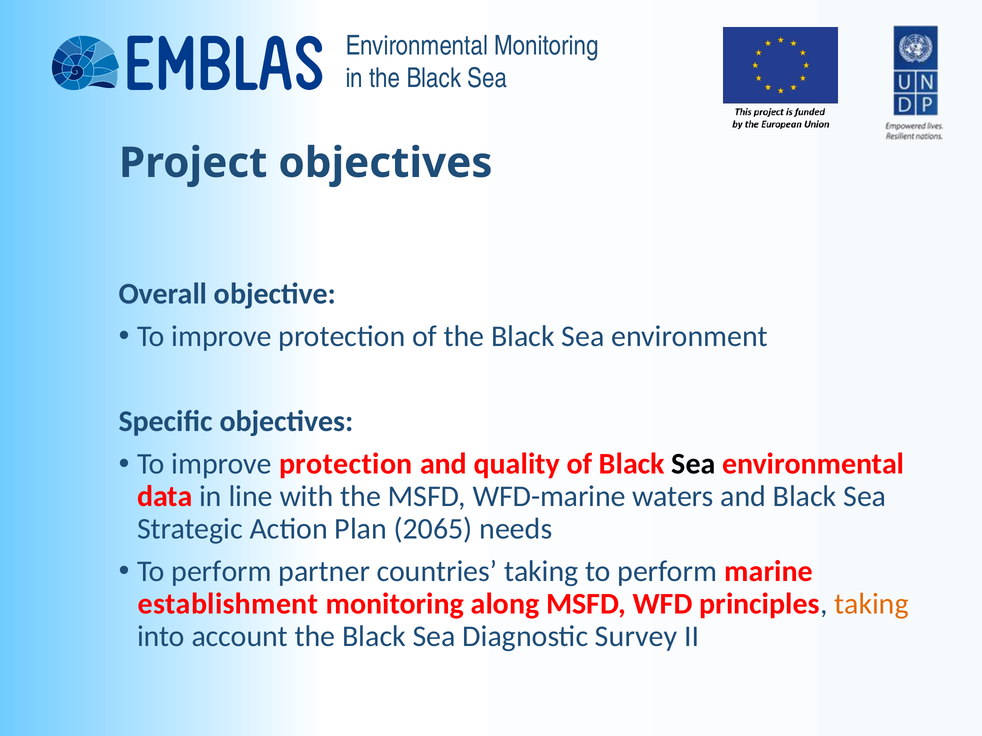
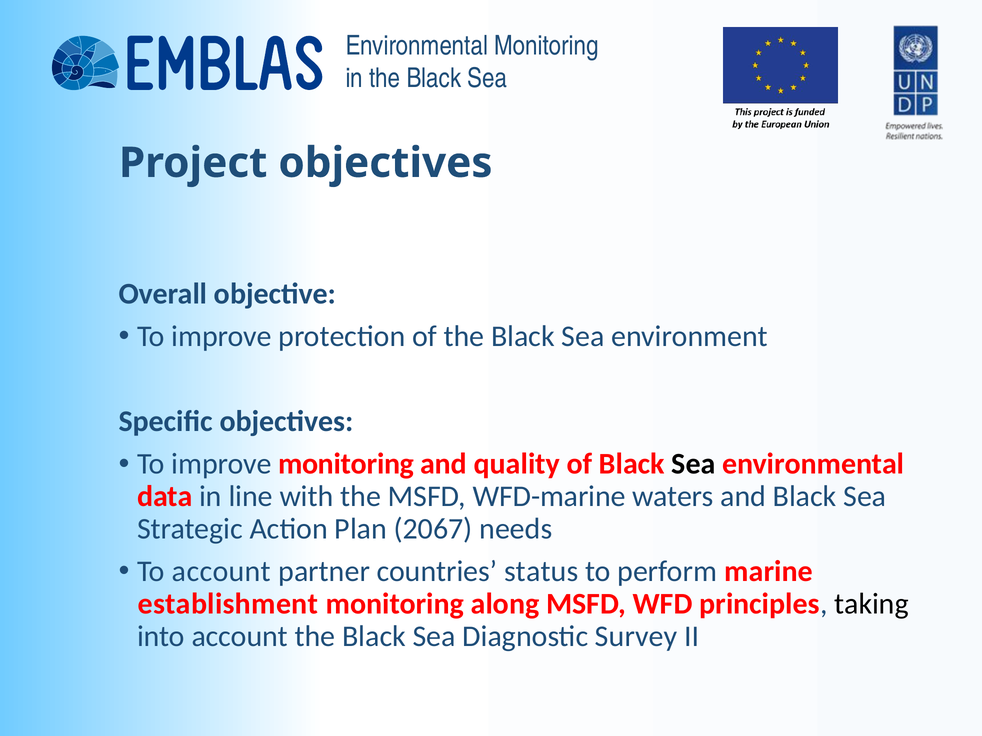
protection: protection -> monitoring (346, 464)
2065: 2065 -> 2067 (433, 529)
perform: perform -> account (221, 572)
countries taking: taking -> status (541, 572)
taking colour: orange -> black (872, 604)
